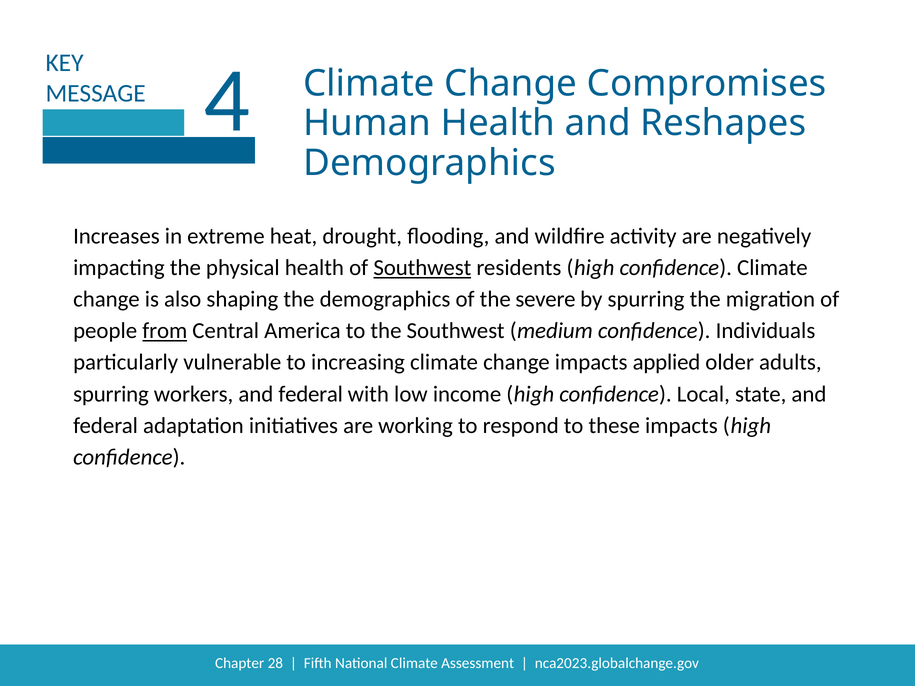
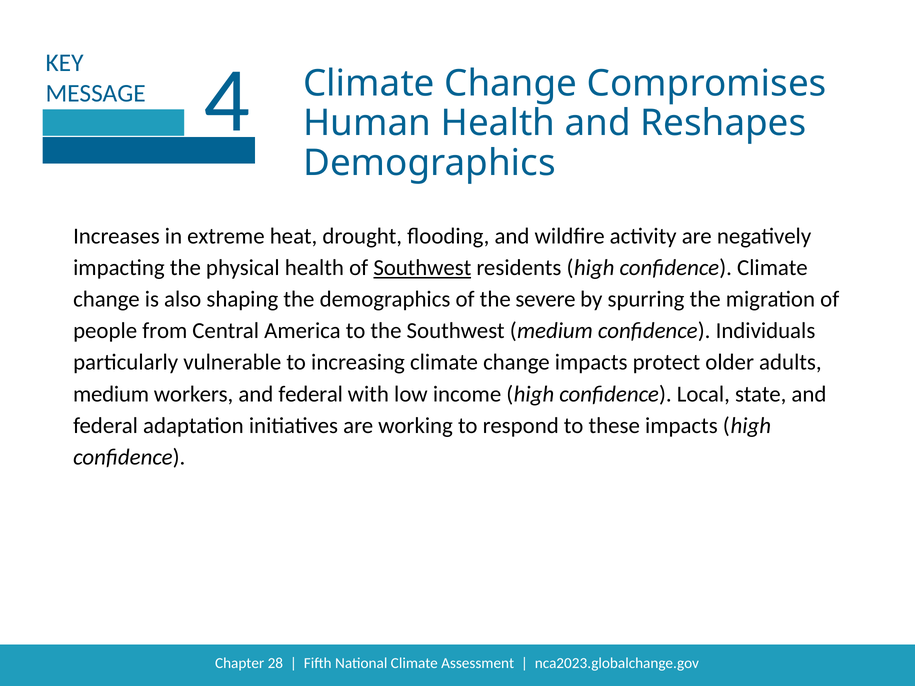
from underline: present -> none (165, 331)
applied: applied -> protect (666, 363)
spurring: spurring -> medium (111, 394)
